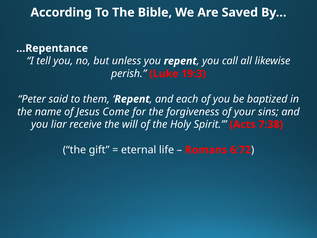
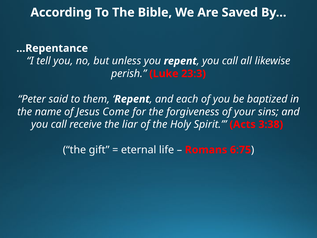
19:3: 19:3 -> 23:3 (194, 74)
liar: liar -> call (59, 124)
will: will -> liar (130, 124)
7:38: 7:38 -> 3:38 (271, 124)
6:72: 6:72 -> 6:75 (240, 150)
